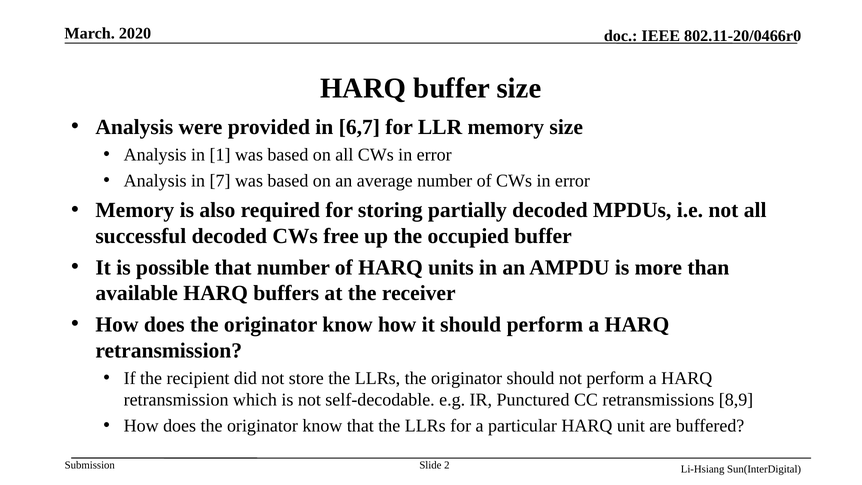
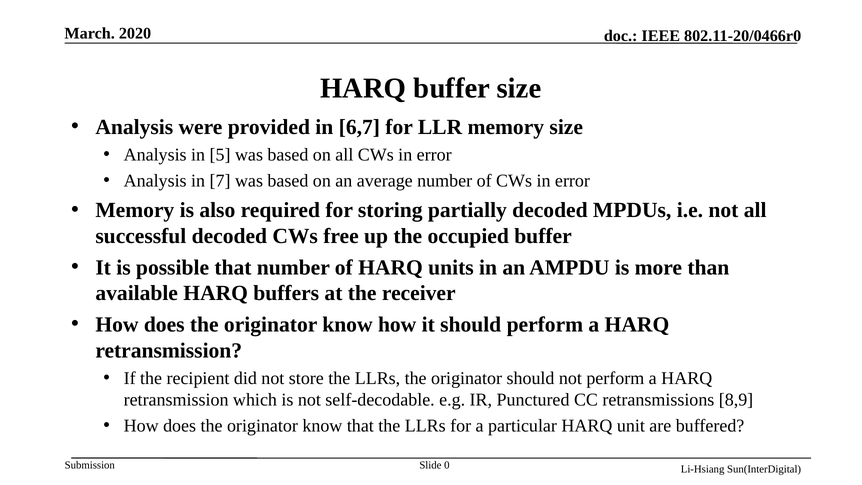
1: 1 -> 5 (220, 155)
2: 2 -> 0 (447, 465)
